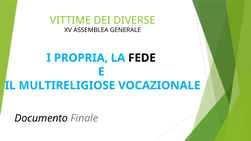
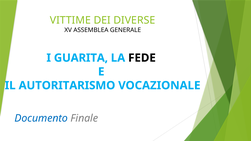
PROPRIA: PROPRIA -> GUARITA (81, 58)
MULTIRELIGIOSE: MULTIRELIGIOSE -> AUTORITARISMO (67, 86)
Documento colour: black -> blue (41, 118)
